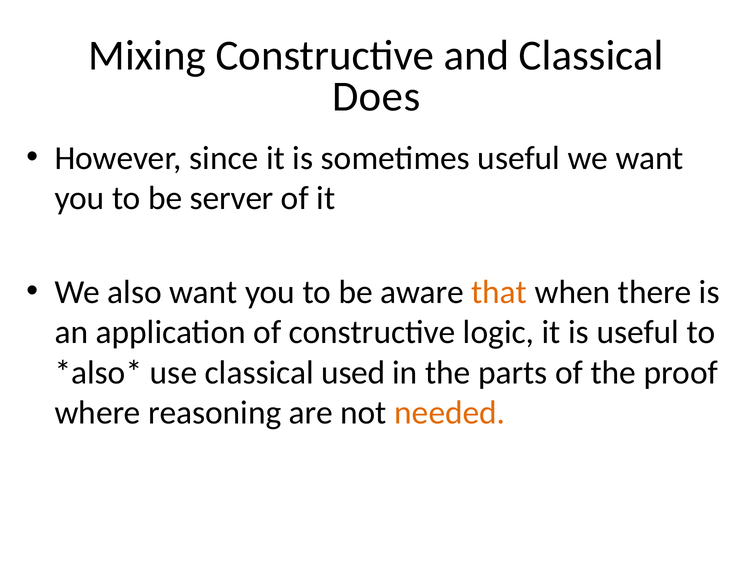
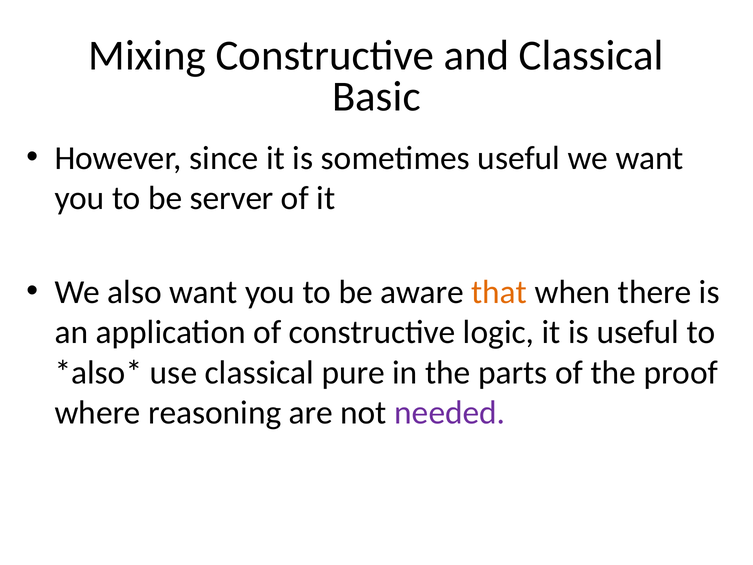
Does: Does -> Basic (376, 97)
used: used -> pure (353, 372)
needed colour: orange -> purple (450, 413)
